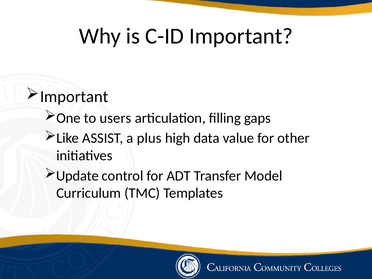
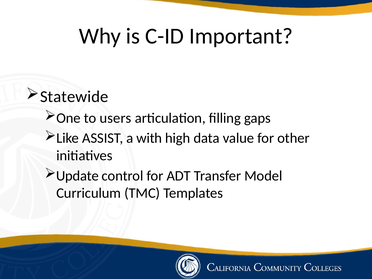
Important: Important -> Statewide (74, 97)
plus: plus -> with (149, 138)
